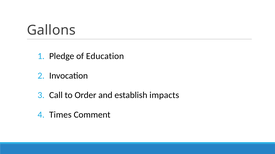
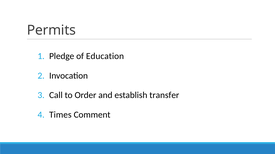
Gallons: Gallons -> Permits (51, 30)
impacts: impacts -> transfer (164, 96)
